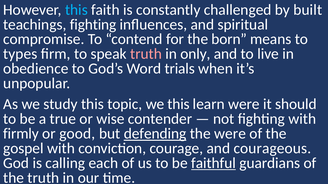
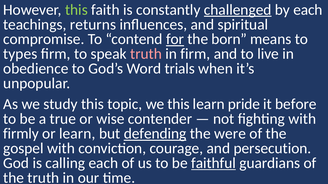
this colour: light blue -> light green (76, 10)
challenged underline: none -> present (238, 10)
by built: built -> each (308, 10)
teachings fighting: fighting -> returns (93, 25)
for underline: none -> present (175, 39)
in only: only -> firm (195, 54)
learn were: were -> pride (244, 104)
should: should -> before (296, 104)
or good: good -> learn (77, 134)
courageous: courageous -> persecution (272, 149)
